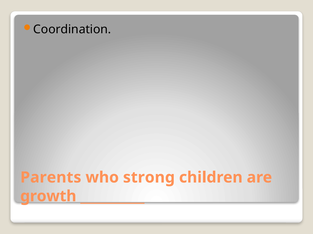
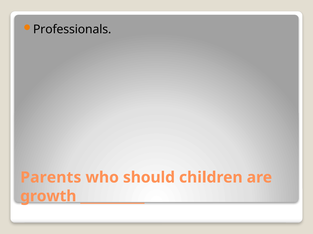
Coordination: Coordination -> Professionals (72, 29)
strong: strong -> should (149, 178)
